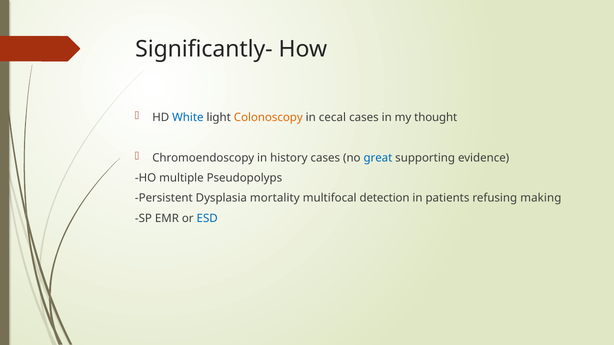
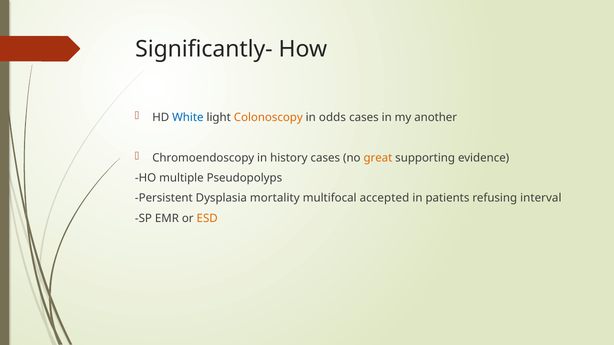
cecal: cecal -> odds (332, 117)
thought: thought -> another (436, 117)
great colour: blue -> orange (378, 158)
detection: detection -> accepted (384, 198)
making: making -> interval (541, 198)
ESD colour: blue -> orange (207, 219)
